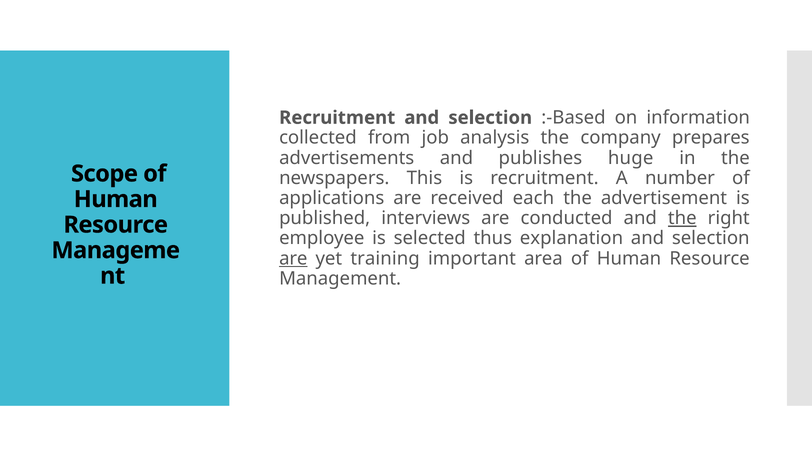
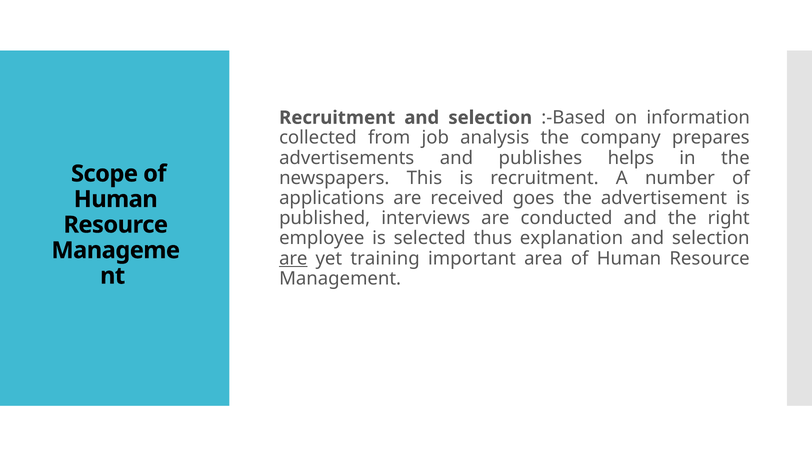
huge: huge -> helps (631, 158)
each: each -> goes (534, 198)
the underline: present -> none (682, 218)
